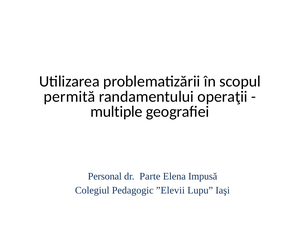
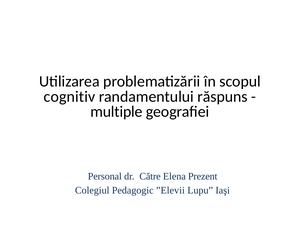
permită: permită -> cognitiv (69, 97)
operaţii: operaţii -> răspuns (223, 97)
Parte: Parte -> Către (150, 176)
Impusă: Impusă -> Prezent (203, 176)
